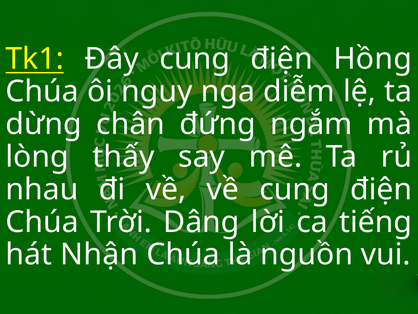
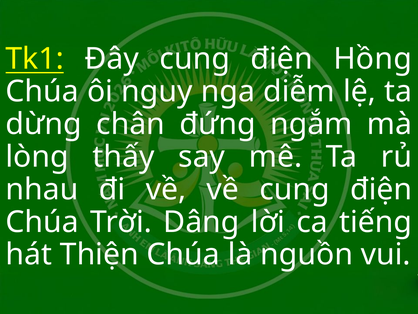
Nhận: Nhận -> Thiện (99, 255)
